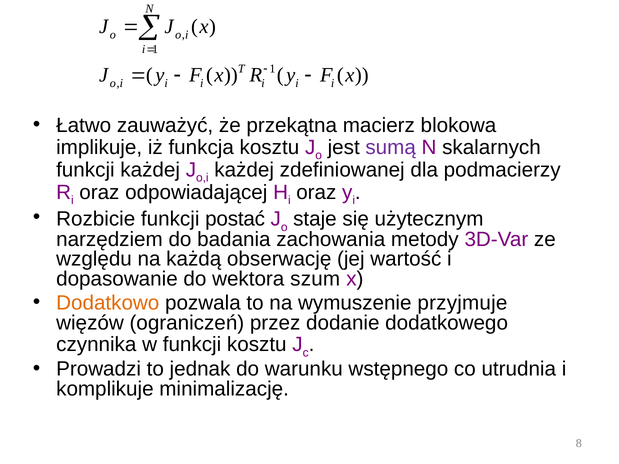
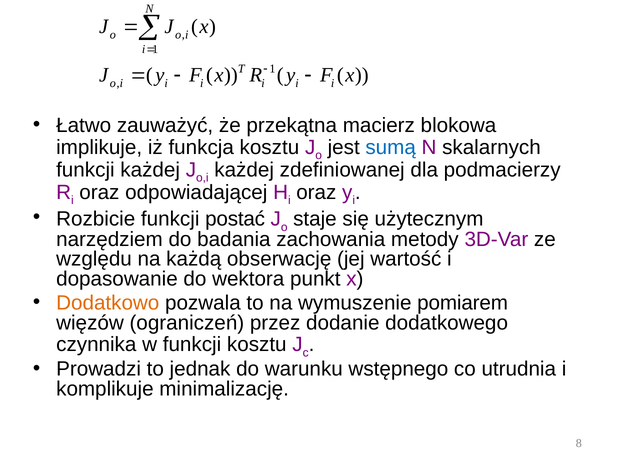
sumą colour: purple -> blue (391, 147)
szum: szum -> punkt (315, 279)
przyjmuje: przyjmuje -> pomiarem (463, 303)
